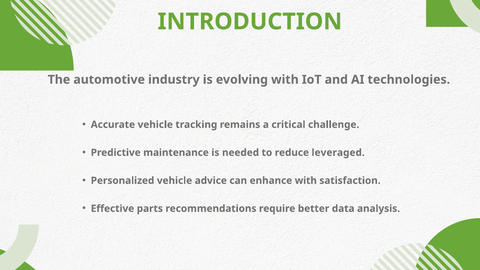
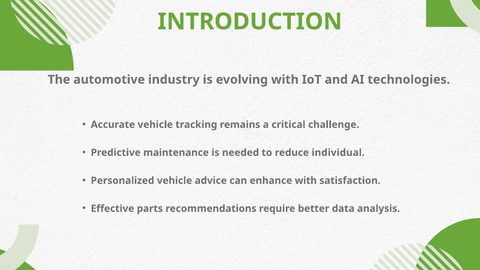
leveraged: leveraged -> individual (338, 153)
